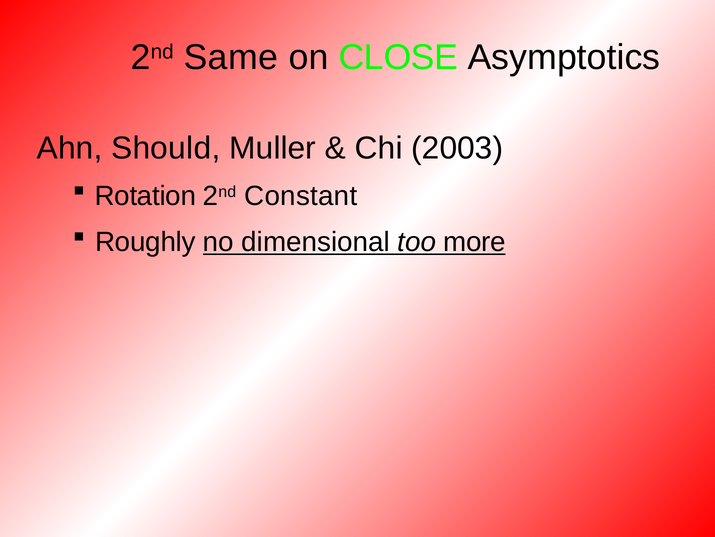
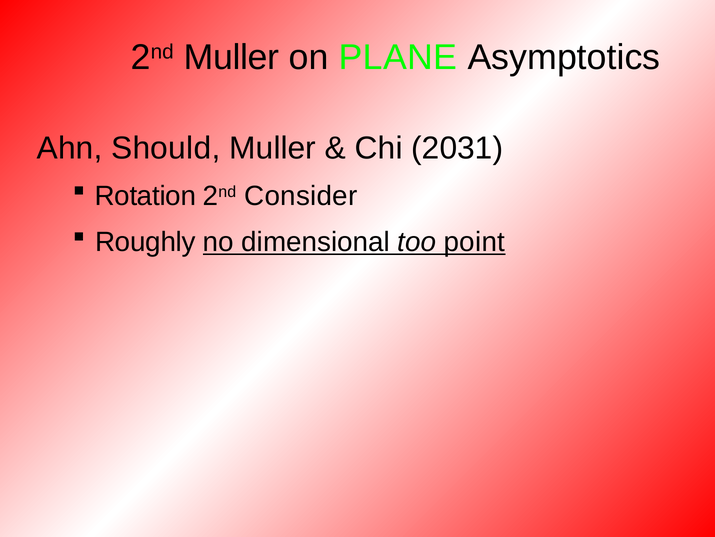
2nd Same: Same -> Muller (231, 57)
CLOSE: CLOSE -> PLANE (398, 57)
2003: 2003 -> 2031 (457, 148)
Constant: Constant -> Consider (301, 196)
more: more -> point (474, 242)
